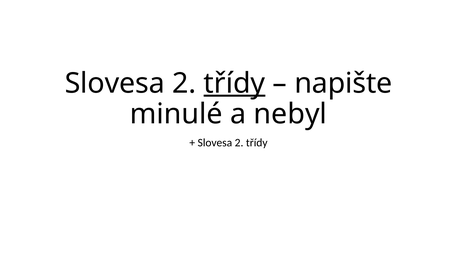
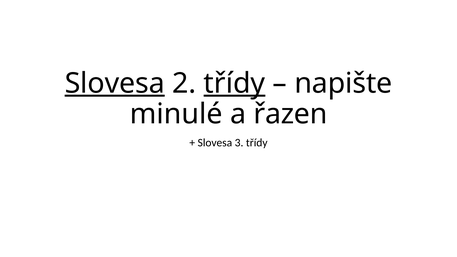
Slovesa underline: none -> present (115, 83)
nebyl: nebyl -> řazen (290, 114)
2: 2 -> 3 (239, 143)
